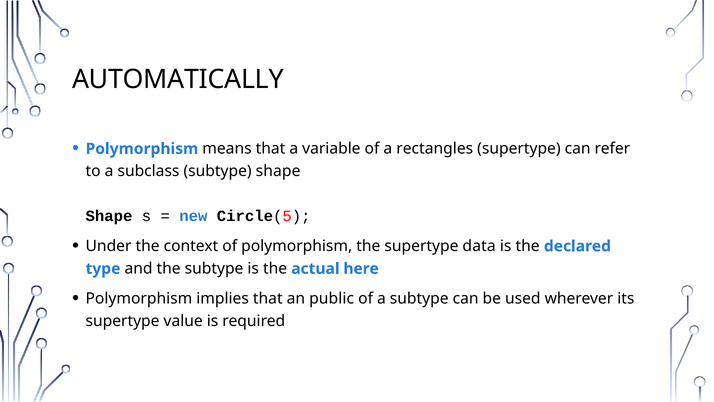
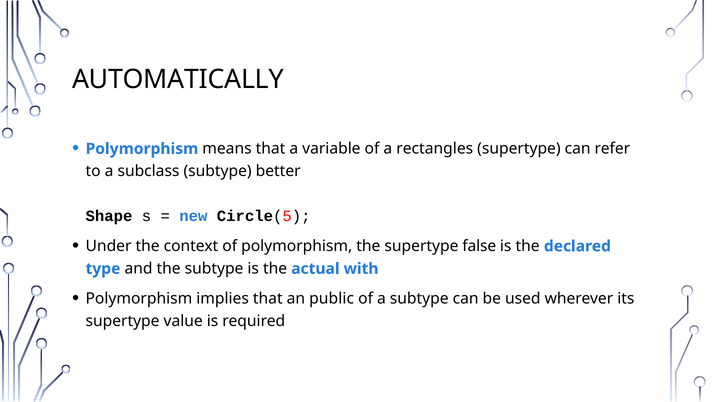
subtype shape: shape -> better (278, 171)
data: data -> false (479, 246)
here: here -> with (361, 268)
